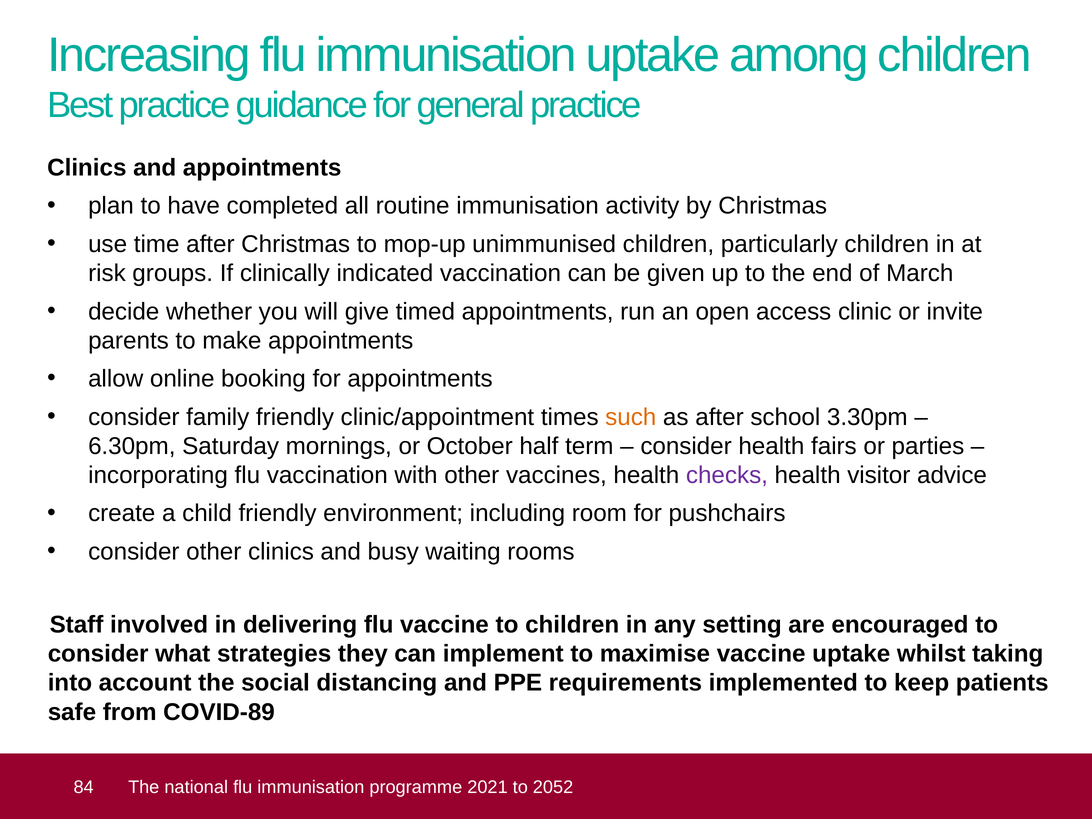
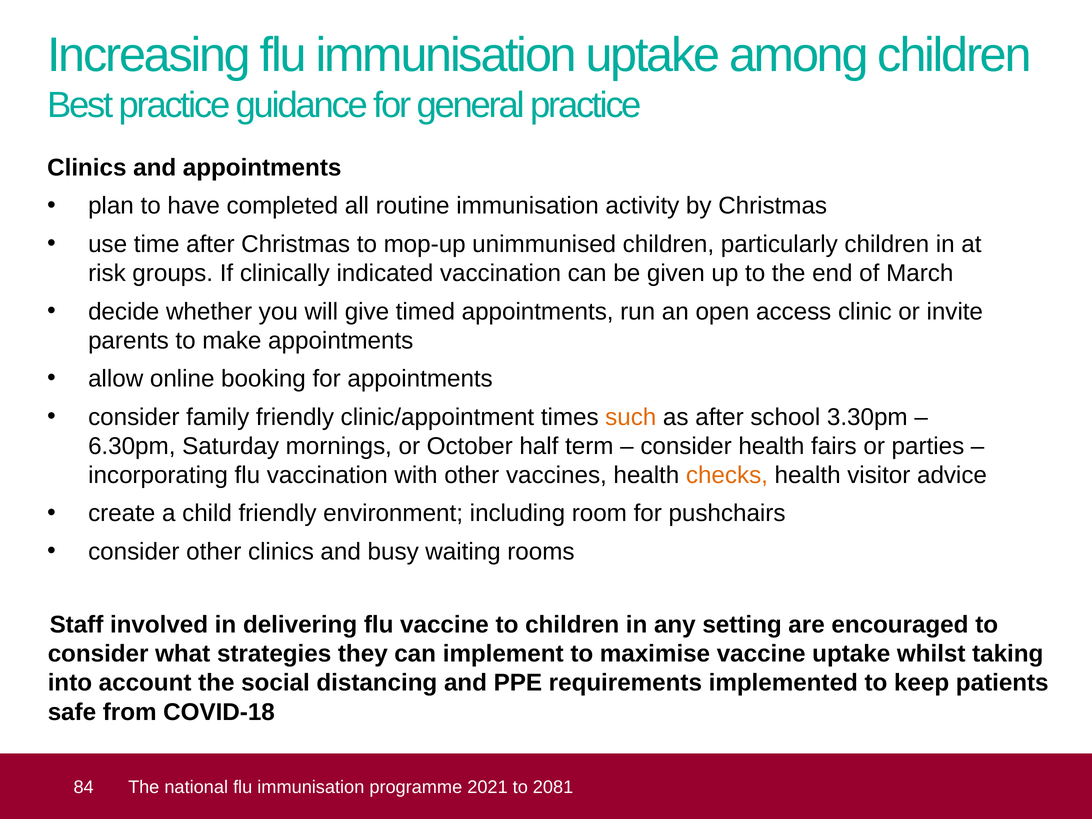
checks colour: purple -> orange (727, 475)
COVID-89: COVID-89 -> COVID-18 (219, 712)
2052: 2052 -> 2081 (553, 787)
